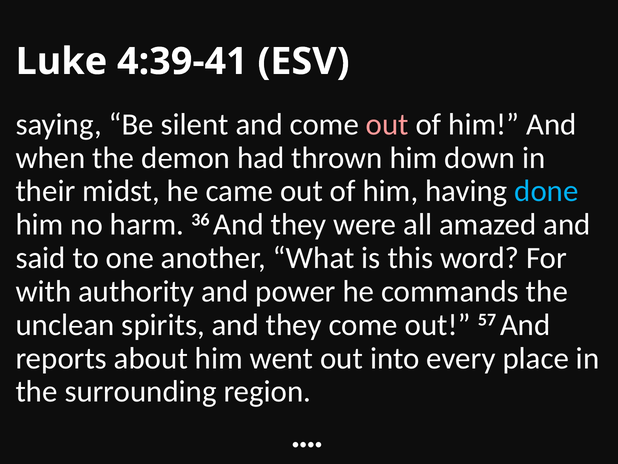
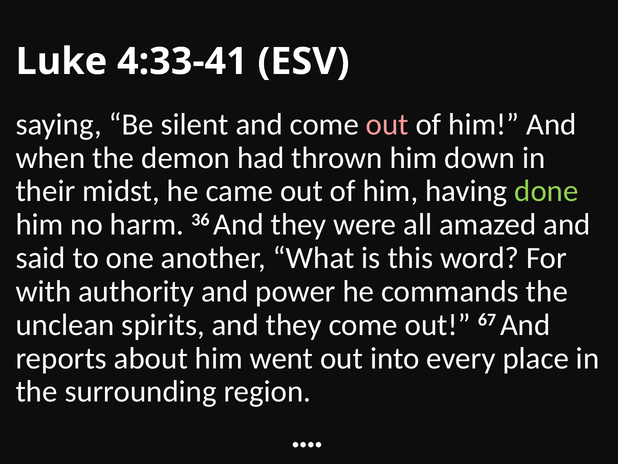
4:39-41: 4:39-41 -> 4:33-41 (182, 61)
done colour: light blue -> light green (547, 191)
57: 57 -> 67 (487, 320)
